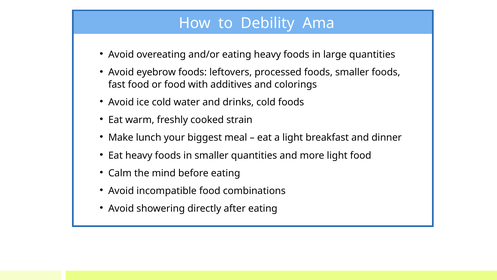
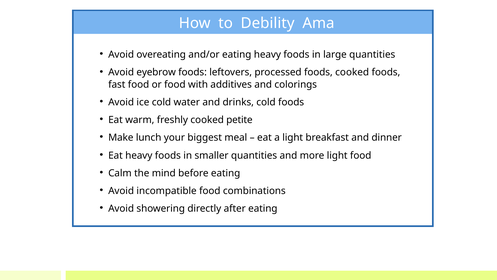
foods smaller: smaller -> cooked (352, 72)
strain: strain -> petite (239, 120)
